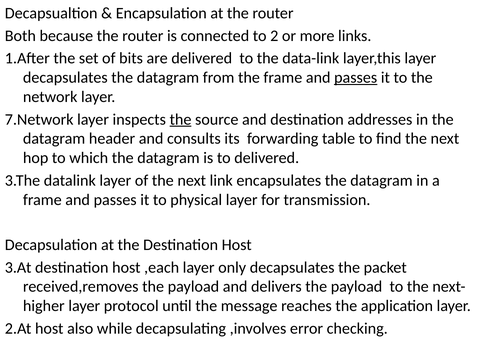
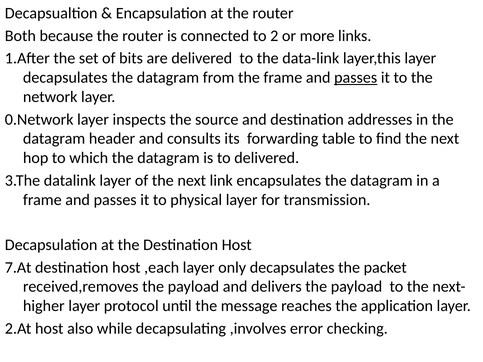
7.Network: 7.Network -> 0.Network (39, 119)
the underline: present -> none (181, 119)
3.At: 3.At -> 7.At (18, 268)
